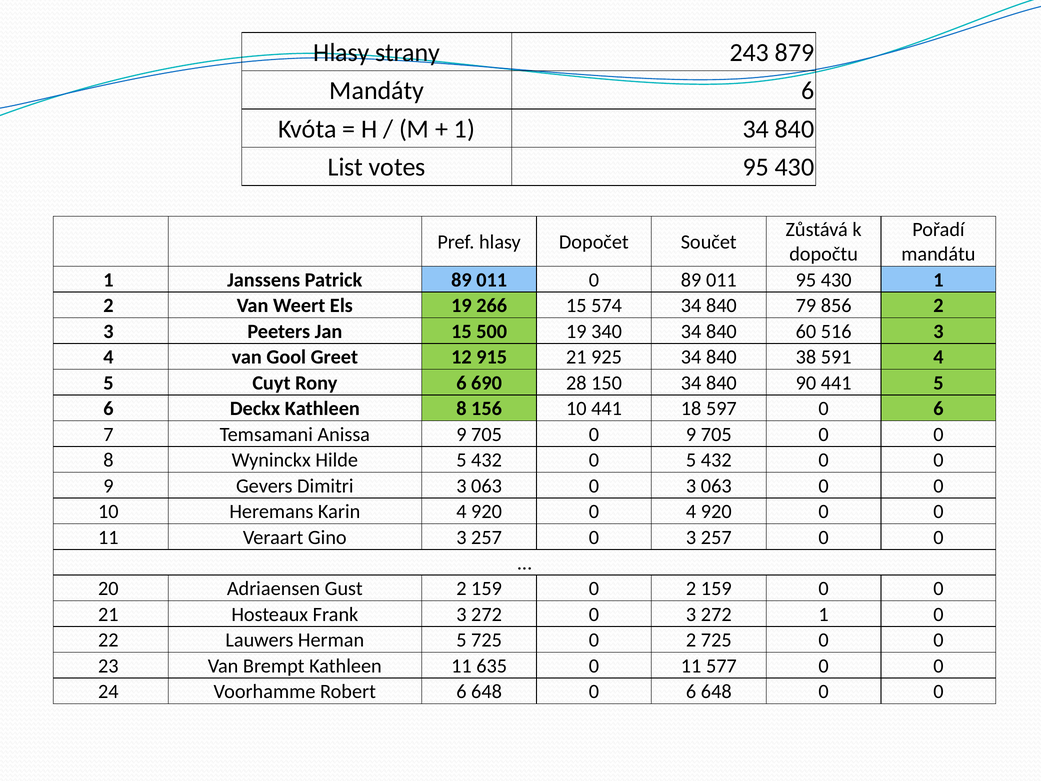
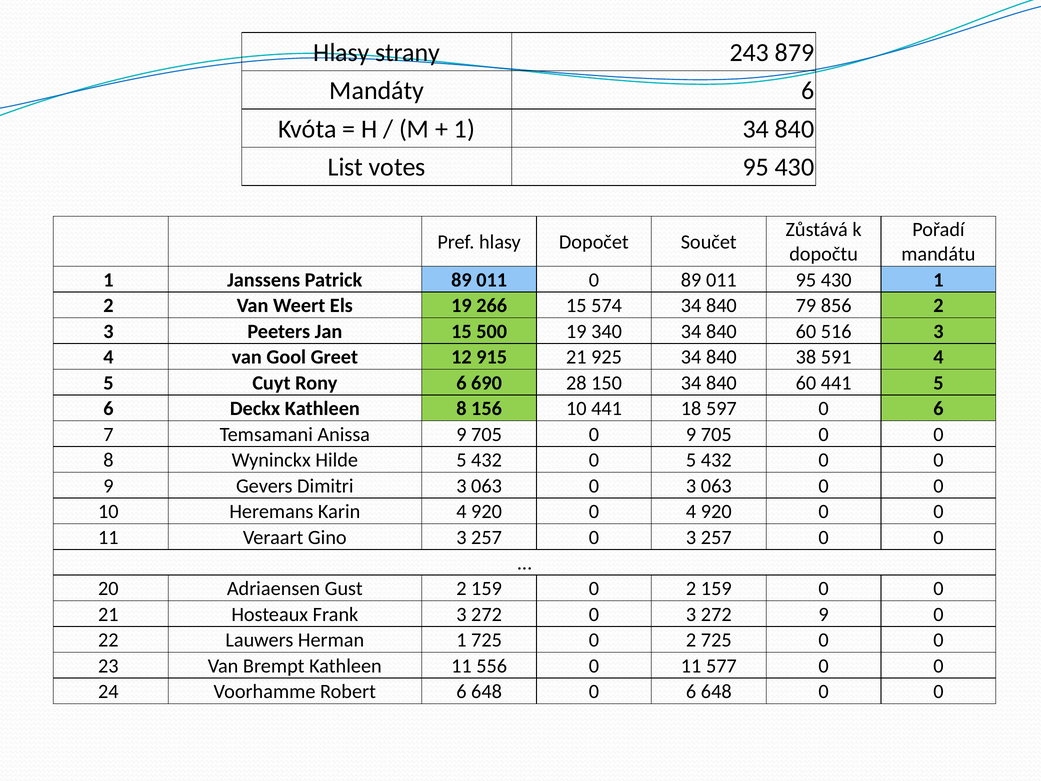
150 34 840 90: 90 -> 60 (806, 383)
272 1: 1 -> 9 (824, 614)
Herman 5: 5 -> 1 (461, 640)
635: 635 -> 556 (492, 666)
